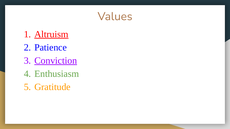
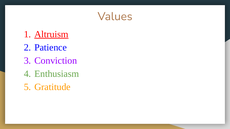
Conviction underline: present -> none (56, 61)
